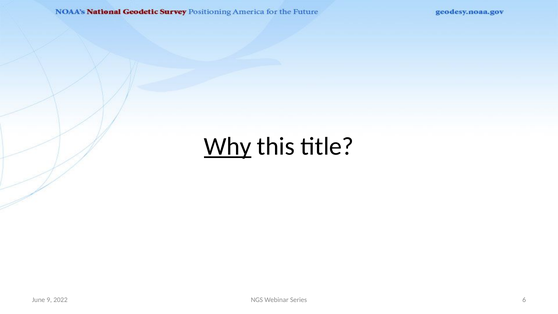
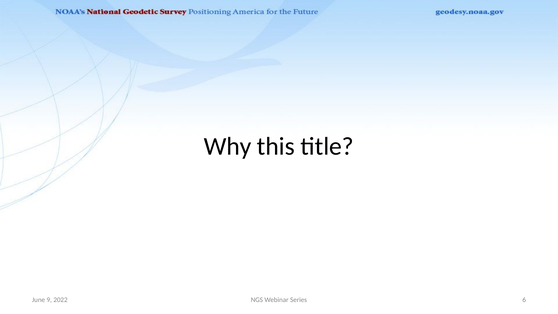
Why underline: present -> none (228, 146)
